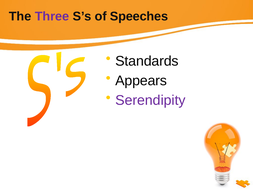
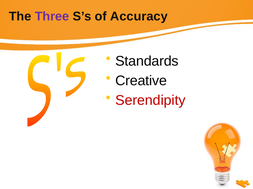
Speeches: Speeches -> Accuracy (139, 16)
Appears: Appears -> Creative (141, 81)
Serendipity colour: purple -> red (150, 101)
